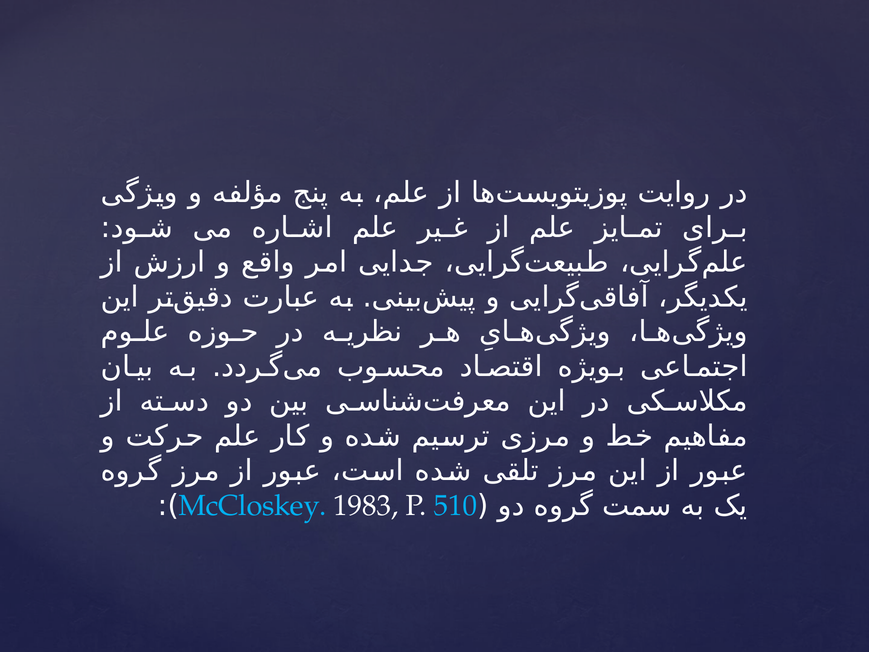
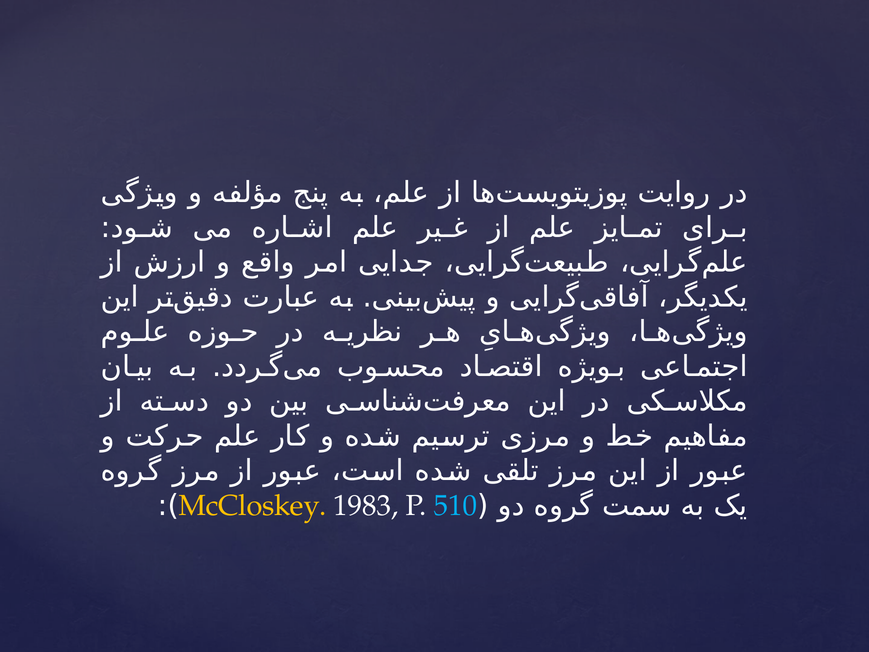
McCloskey colour: light blue -> yellow (253, 506)
